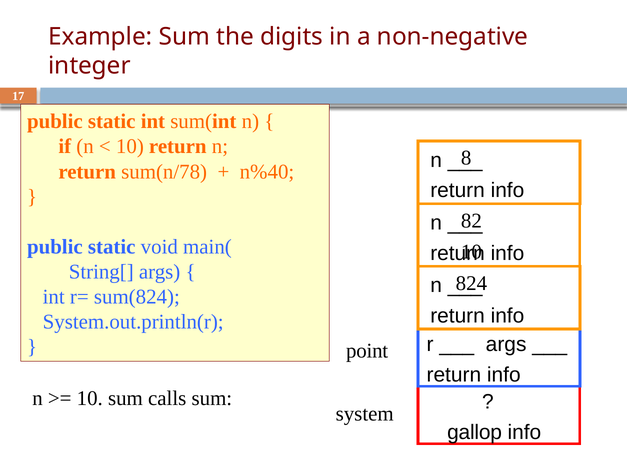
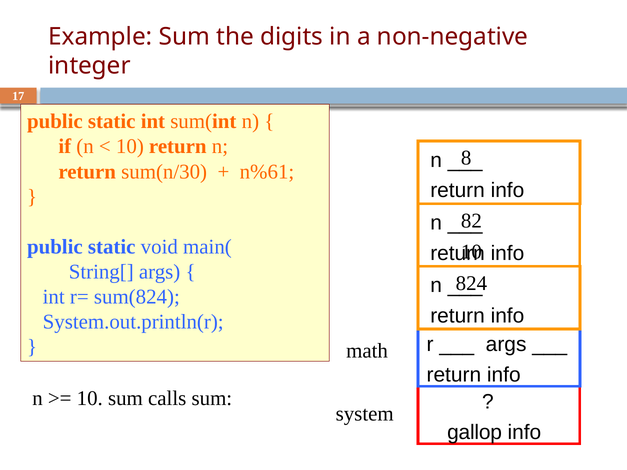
sum(n/78: sum(n/78 -> sum(n/30 (164, 172)
n%40: n%40 -> n%61 (267, 172)
point: point -> math (367, 351)
